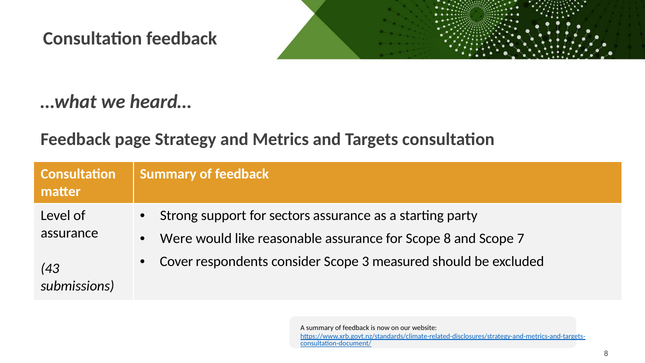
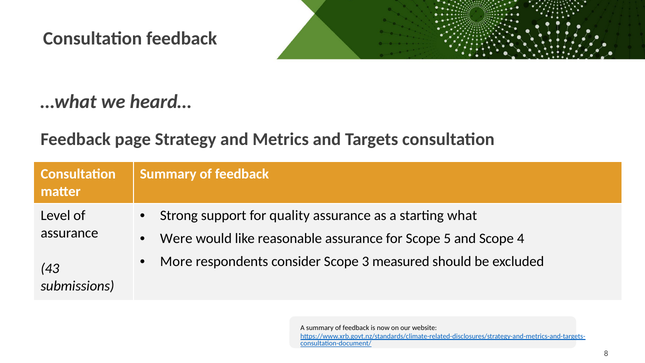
sectors: sectors -> quality (290, 216)
party: party -> what (462, 216)
Scope 8: 8 -> 5 (447, 238)
7: 7 -> 4 (521, 238)
Cover: Cover -> More (176, 261)
